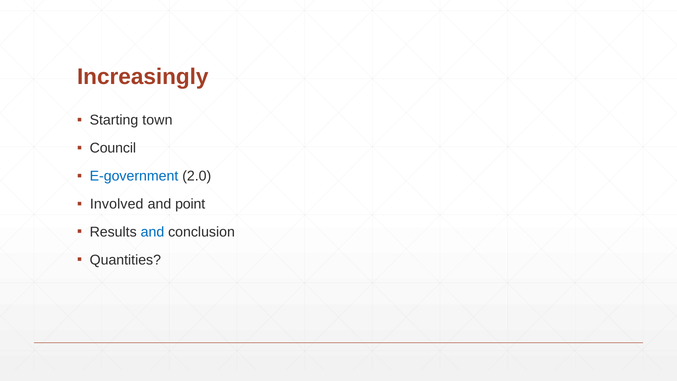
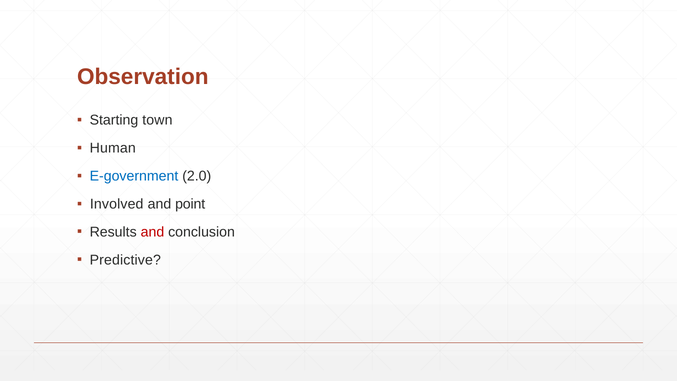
Increasingly: Increasingly -> Observation (143, 77)
Council: Council -> Human (113, 148)
and colour: blue -> red (152, 232)
Quantities: Quantities -> Predictive (125, 260)
